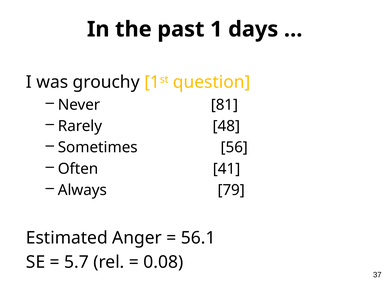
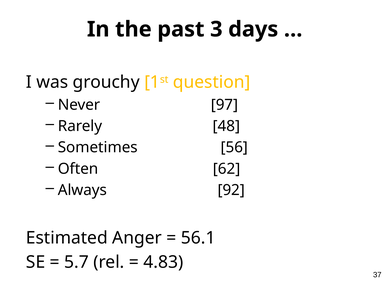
1: 1 -> 3 (216, 29)
81: 81 -> 97 (224, 105)
41: 41 -> 62 (227, 169)
79: 79 -> 92 (231, 190)
0.08: 0.08 -> 4.83 (163, 262)
